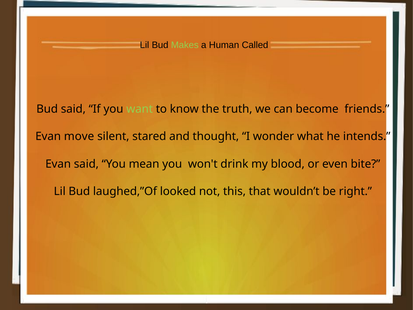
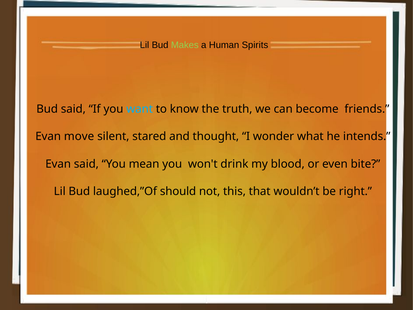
Called: Called -> Spirits (255, 45)
want colour: light green -> light blue (140, 109)
looked: looked -> should (178, 191)
